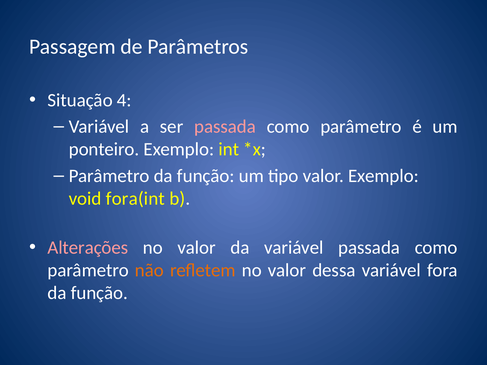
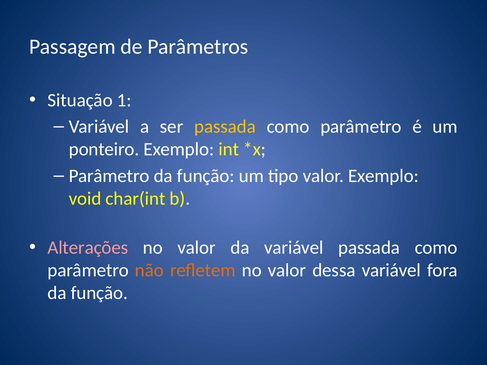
4: 4 -> 1 (124, 100)
passada colour: pink -> yellow (225, 127)
fora(int: fora(int -> char(int (135, 199)
